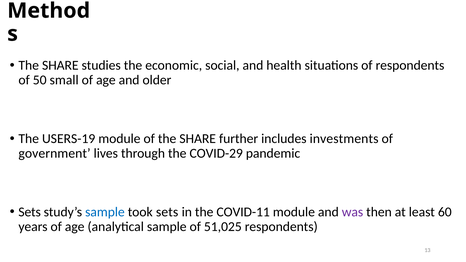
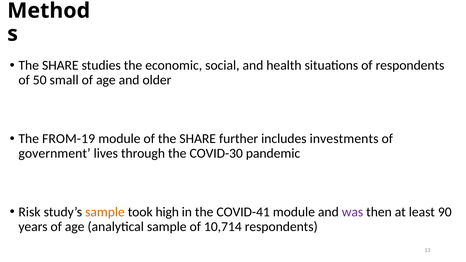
USERS-19: USERS-19 -> FROM-19 (69, 139)
COVID-29: COVID-29 -> COVID-30 (216, 153)
Sets: Sets -> Risk (30, 212)
sample colour: blue -> orange (105, 212)
took sets: sets -> high (167, 212)
COVID-11: COVID-11 -> COVID-41 (243, 212)
60: 60 -> 90 (445, 212)
51,025: 51,025 -> 10,714 (223, 227)
